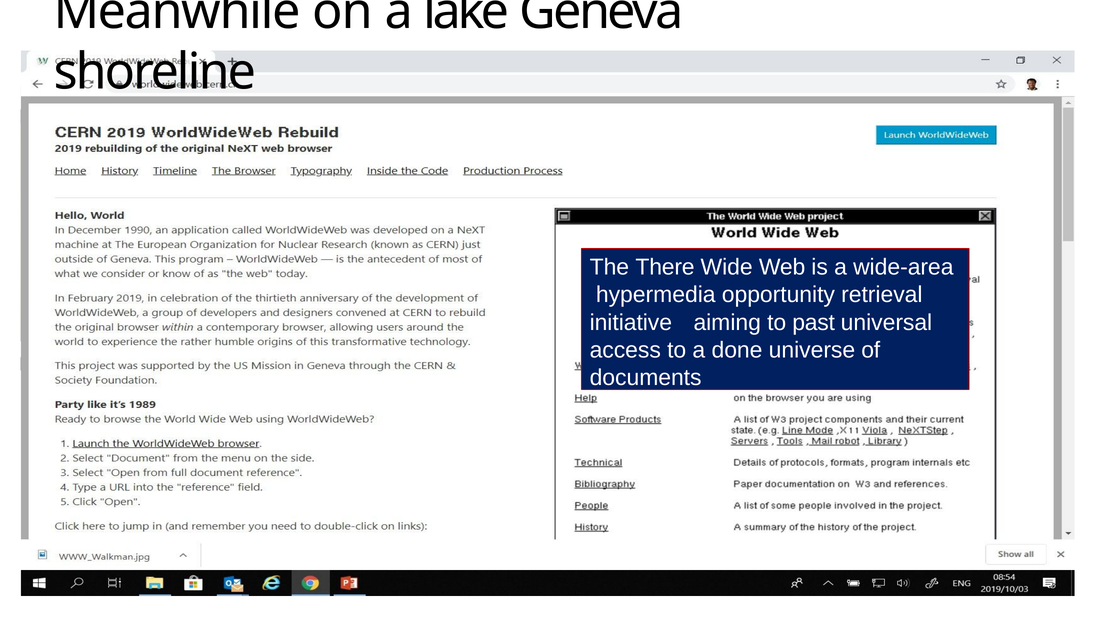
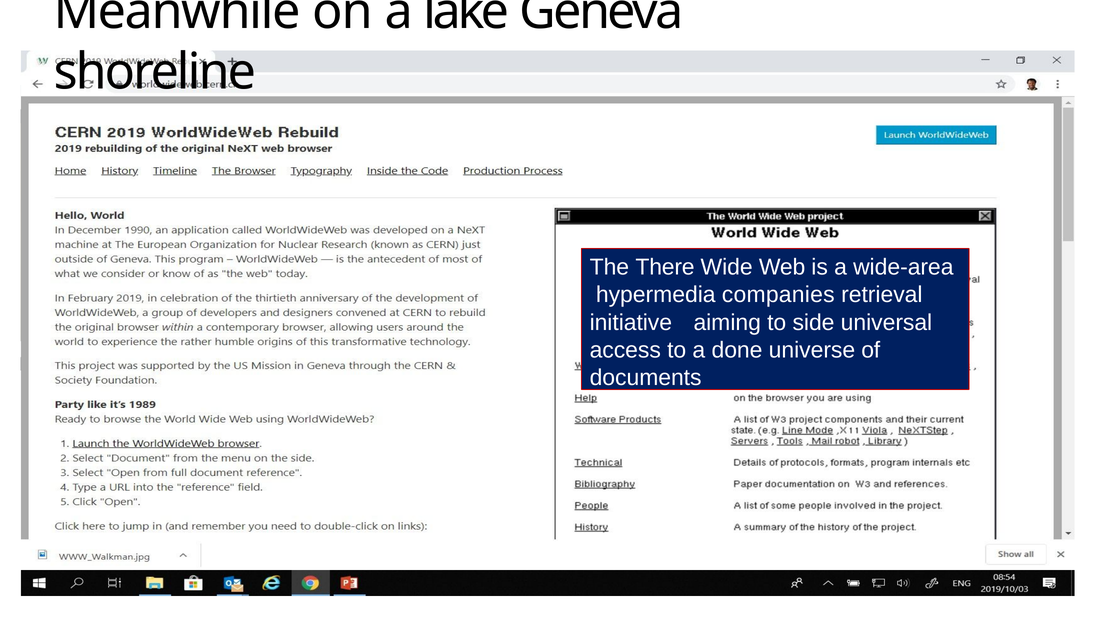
opportunity: opportunity -> companies (778, 295)
past: past -> side (814, 322)
